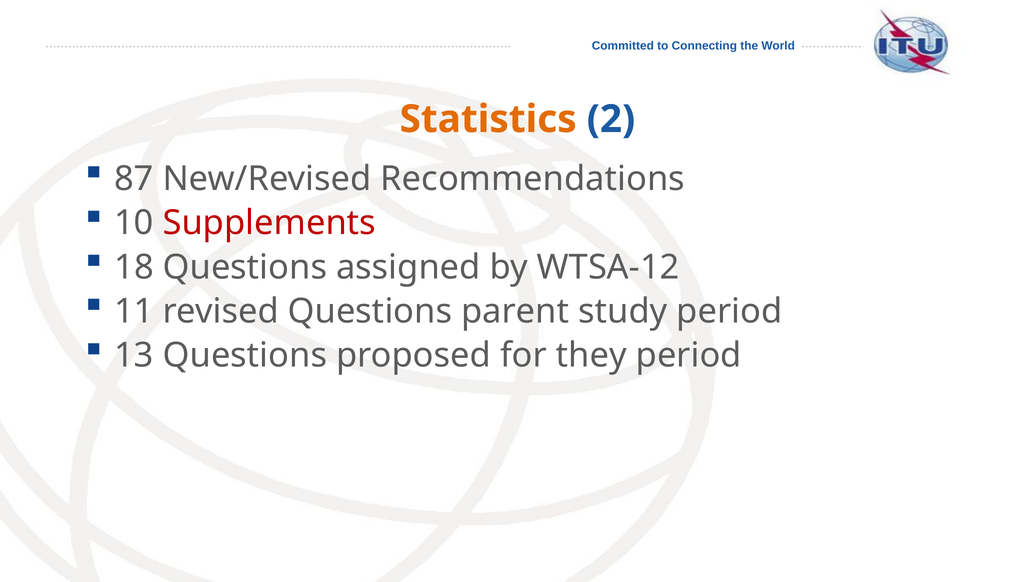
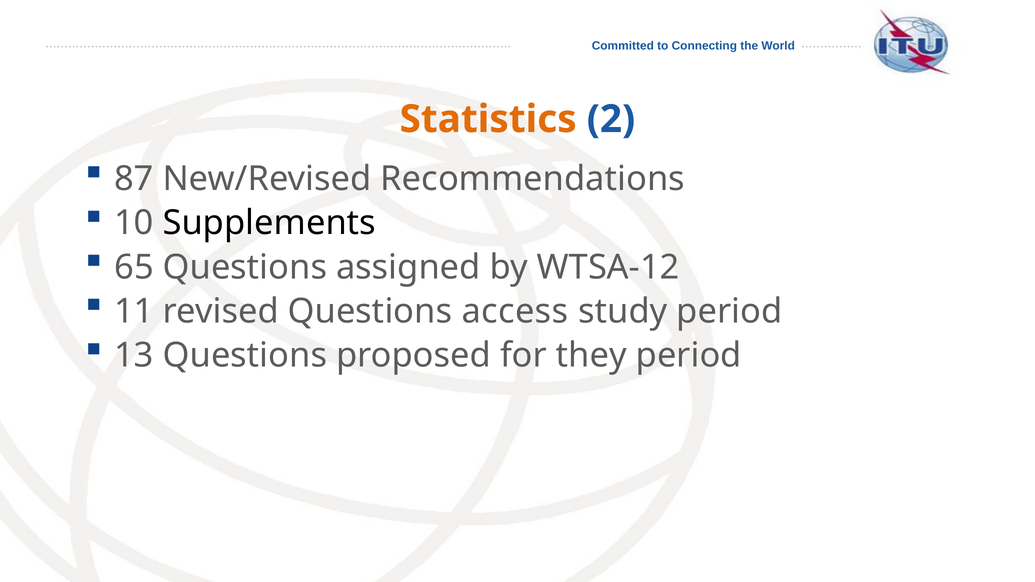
Supplements colour: red -> black (269, 223)
18: 18 -> 65 (134, 267)
parent: parent -> access (515, 311)
